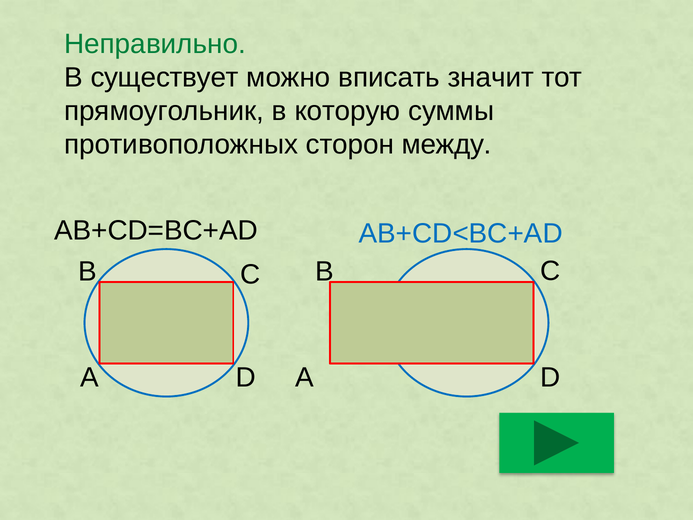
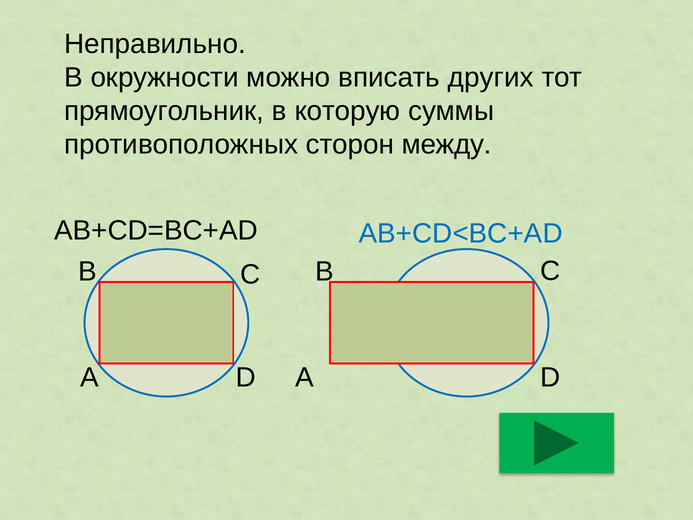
Неправильно colour: green -> black (155, 44)
существует: существует -> окружности (165, 77)
значит: значит -> других (491, 77)
